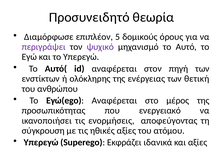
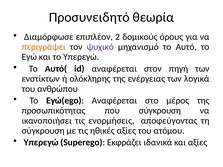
5: 5 -> 2 (118, 37)
περιγράψει colour: purple -> orange (44, 47)
θετική: θετική -> λογικά (197, 79)
που ενεργειακό: ενεργειακό -> σύγκρουση (160, 111)
